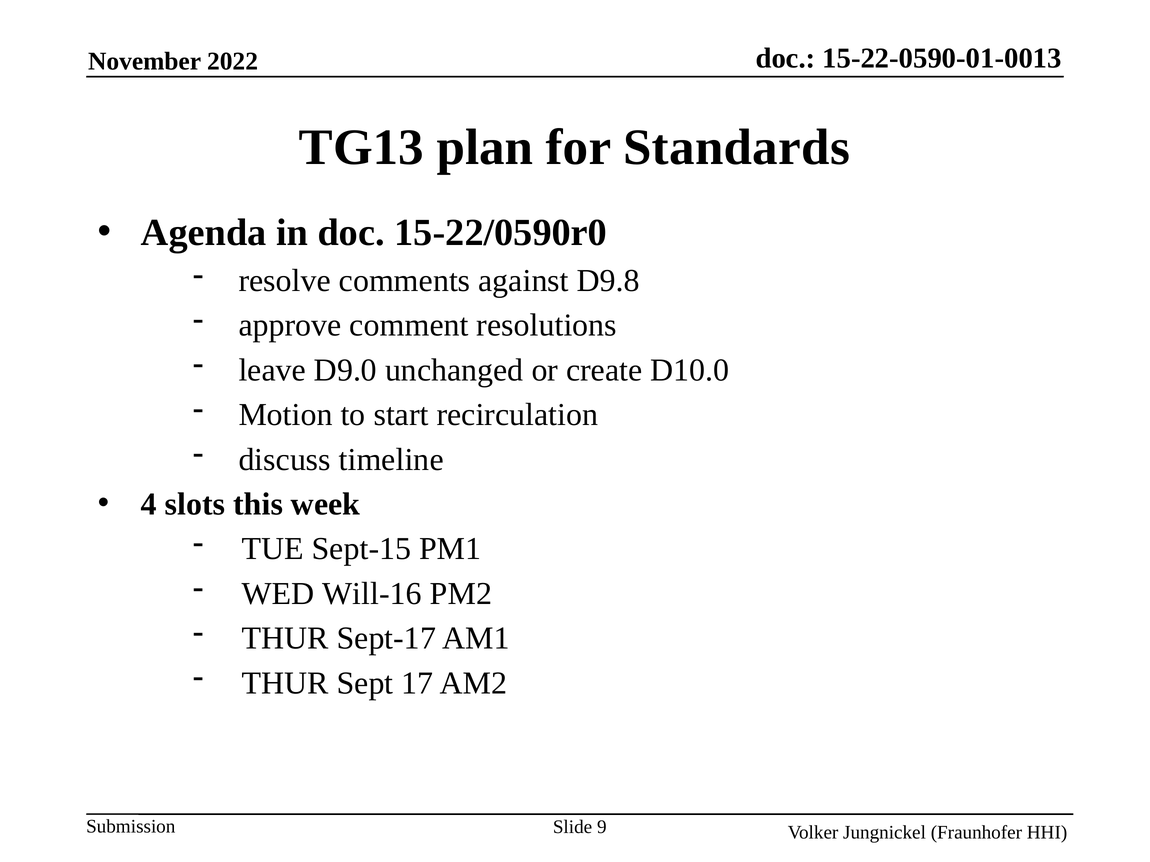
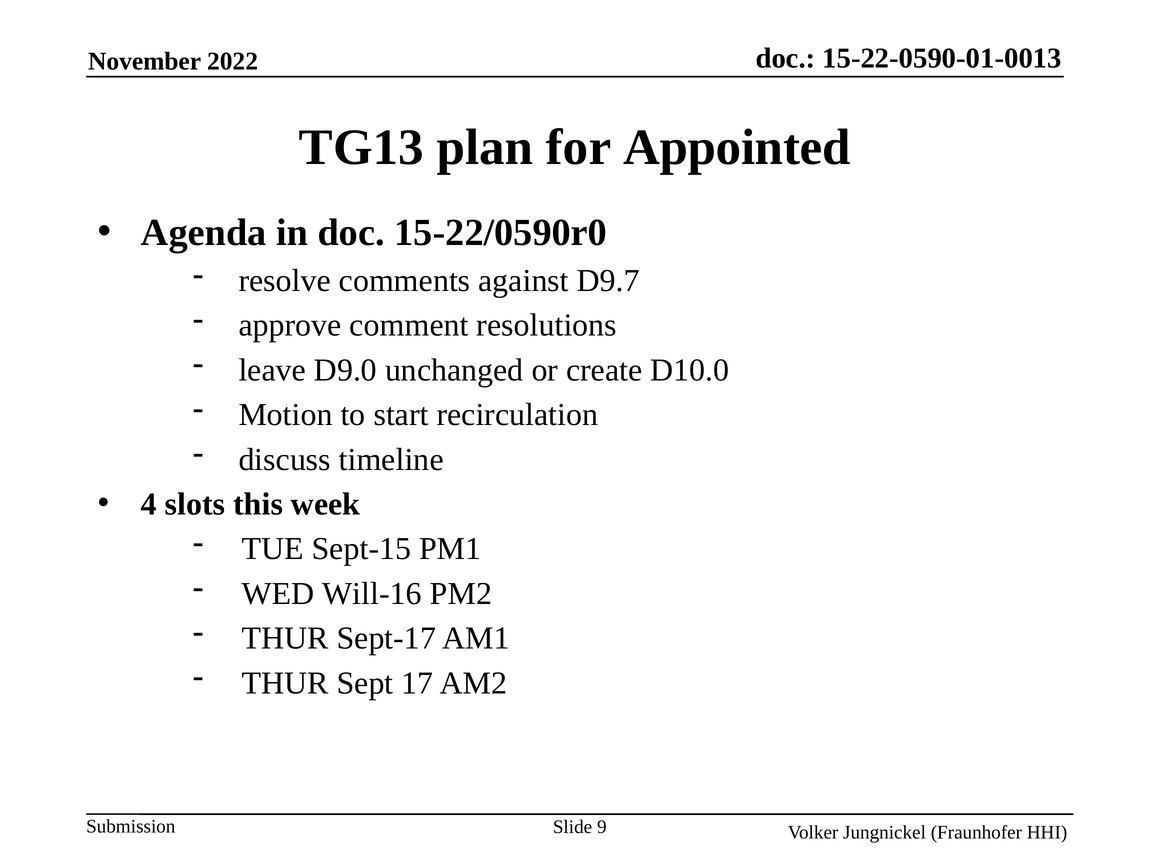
Standards: Standards -> Appointed (737, 147)
D9.8: D9.8 -> D9.7 (608, 281)
